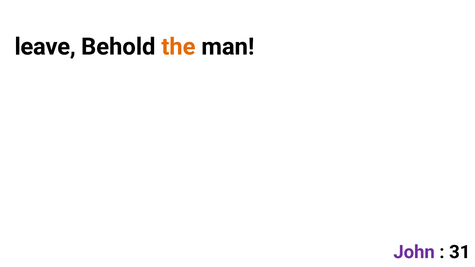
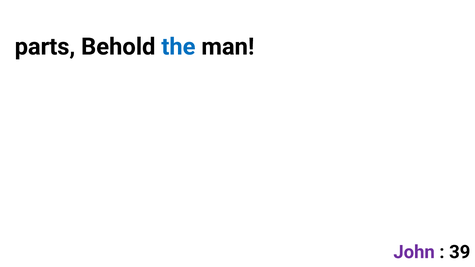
leave: leave -> parts (45, 47)
the colour: orange -> blue (178, 47)
31: 31 -> 39 (460, 252)
